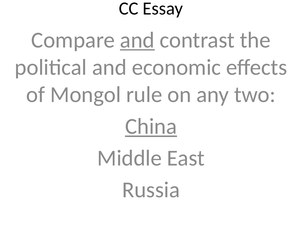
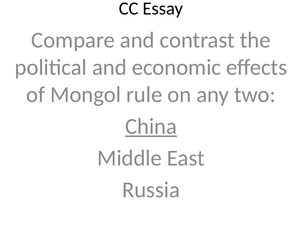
and underline: present -> none (137, 40)
